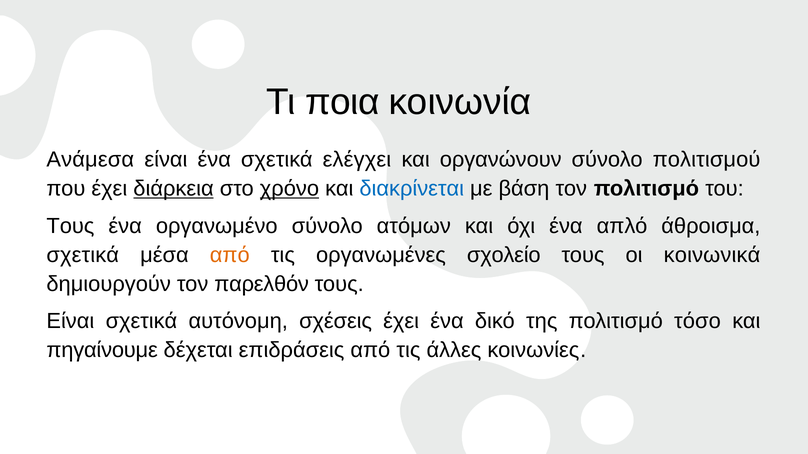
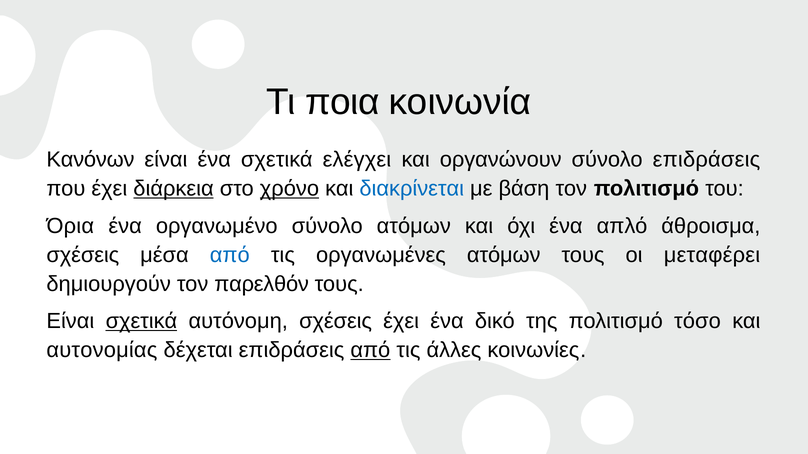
Ανάμεσα: Ανάμεσα -> Κανόνων (90, 160)
σύνολο πολιτισμού: πολιτισμού -> επιδράσεις (706, 160)
Τους: Τους -> Όρια (70, 226)
σχετικά: σχετικά -> σχέσεις (83, 255)
από colour: orange -> blue (230, 255)
οργανωμένες σχολείο: σχολείο -> ατόμων (504, 255)
κοινωνικά: κοινωνικά -> μεταφέρει (712, 255)
σχετικά underline: none -> present (141, 321)
πηγαίνουμε: πηγαίνουμε -> αυτονομίας (102, 350)
από underline: none -> present (370, 350)
